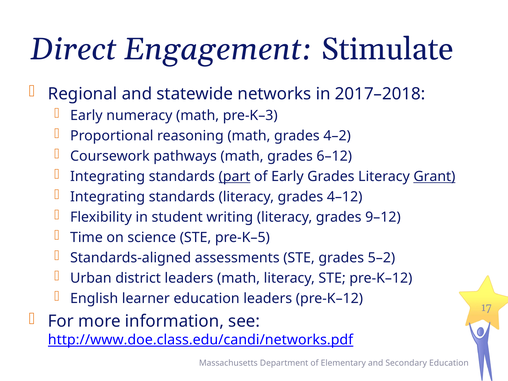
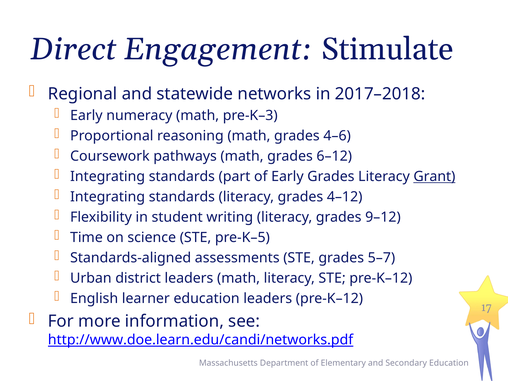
4–2: 4–2 -> 4–6 (337, 136)
part underline: present -> none (234, 177)
5–2: 5–2 -> 5–7 (381, 258)
http://www.doe.class.edu/candi/networks.pdf: http://www.doe.class.edu/candi/networks.pdf -> http://www.doe.learn.edu/candi/networks.pdf (201, 340)
